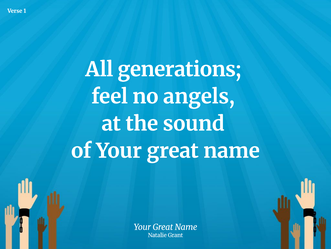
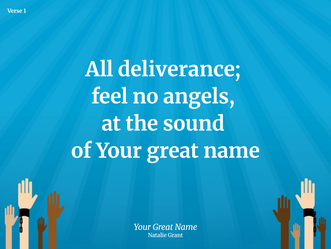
generations: generations -> deliverance (179, 69)
